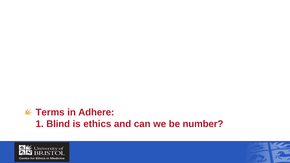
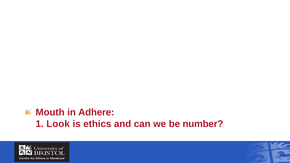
Terms: Terms -> Mouth (50, 112)
Blind: Blind -> Look (58, 124)
